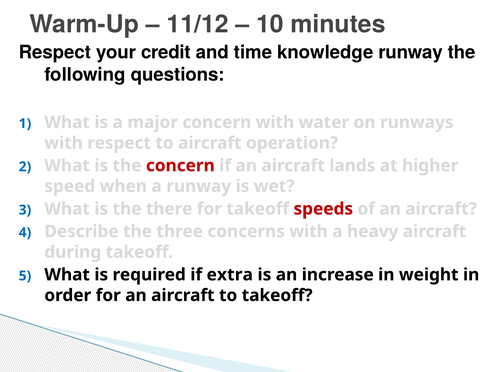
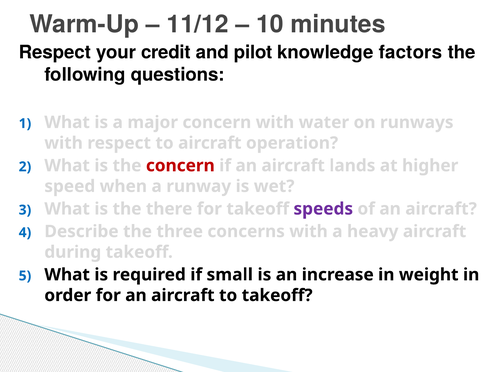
time: time -> pilot (253, 52)
knowledge runway: runway -> factors (410, 52)
speeds colour: red -> purple (323, 209)
extra: extra -> small (230, 275)
